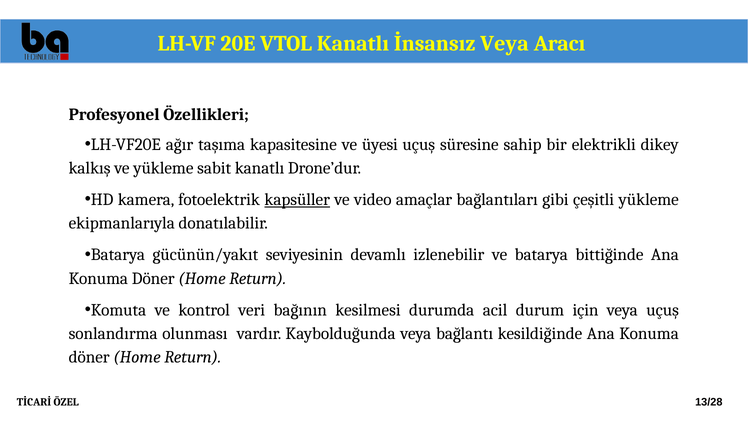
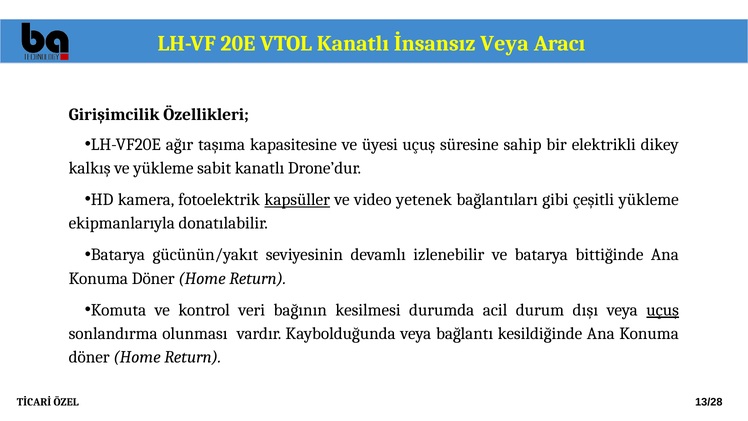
Profesyonel: Profesyonel -> Girişimcilik (114, 115)
amaçlar: amaçlar -> yetenek (424, 200)
için: için -> dışı (585, 310)
uçuş underline: none -> present (663, 310)
